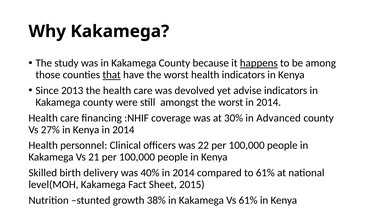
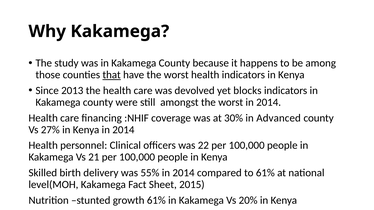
happens underline: present -> none (259, 63)
advise: advise -> blocks (247, 91)
40%: 40% -> 55% (150, 173)
growth 38%: 38% -> 61% (156, 201)
Vs 61%: 61% -> 20% (248, 201)
